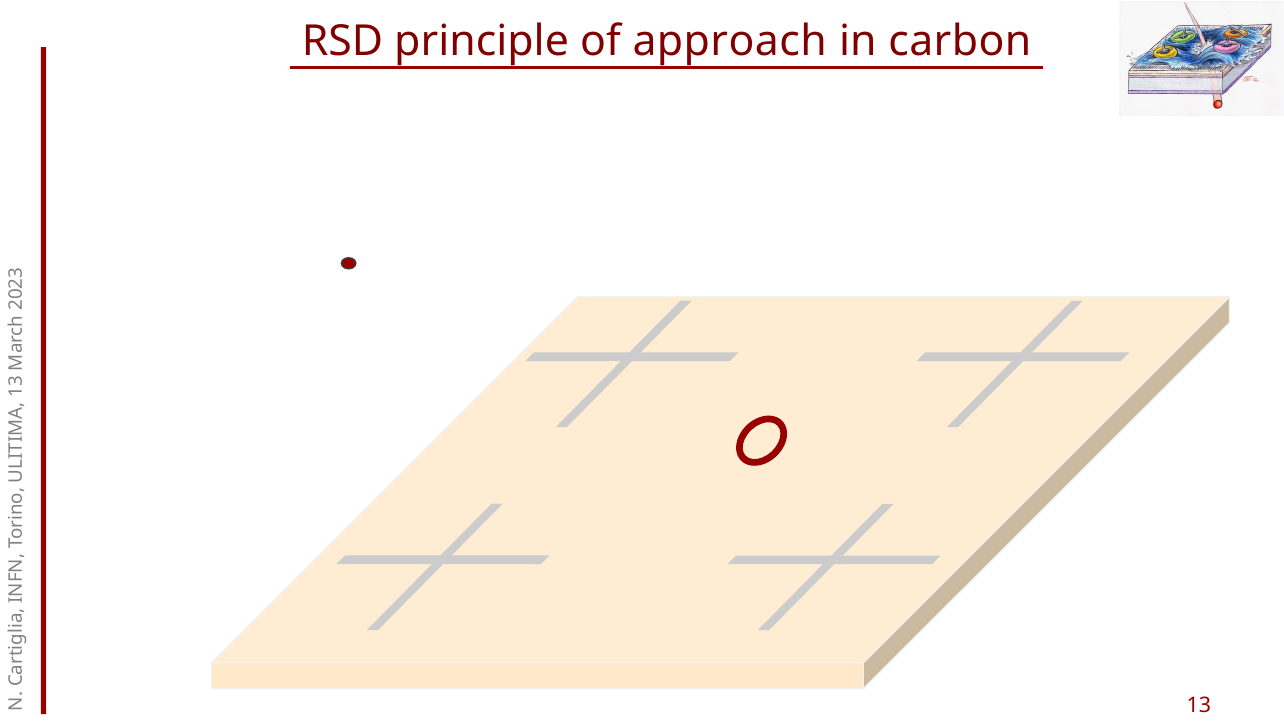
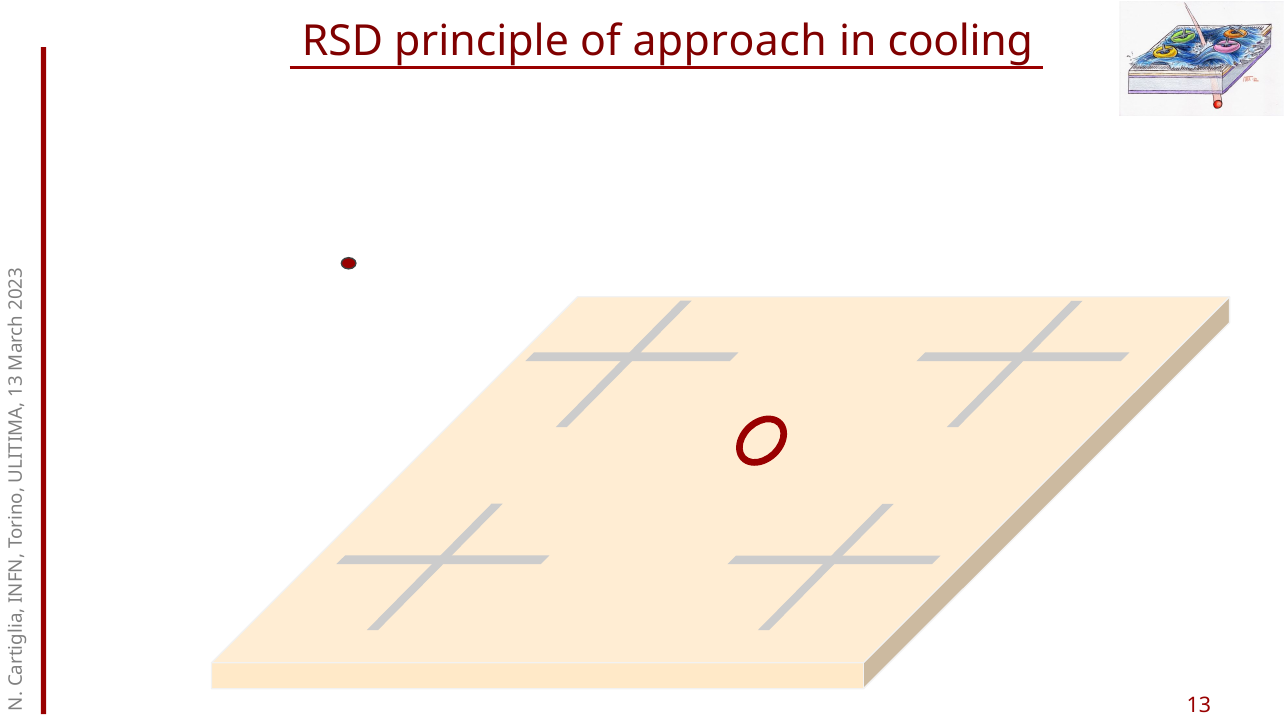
carbon: carbon -> cooling (960, 41)
